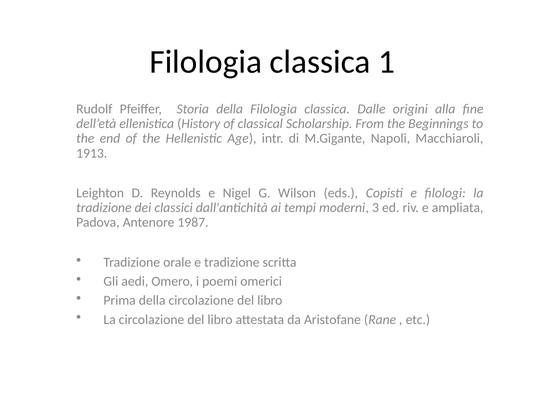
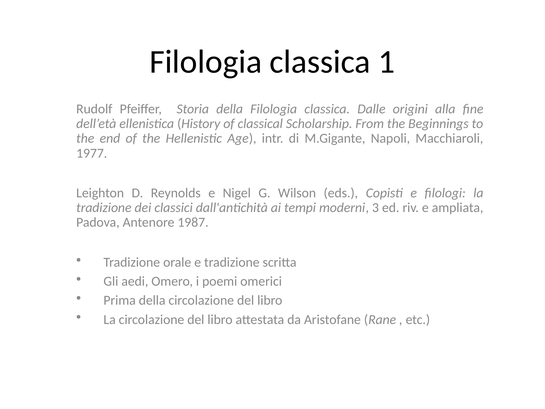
1913: 1913 -> 1977 (92, 153)
